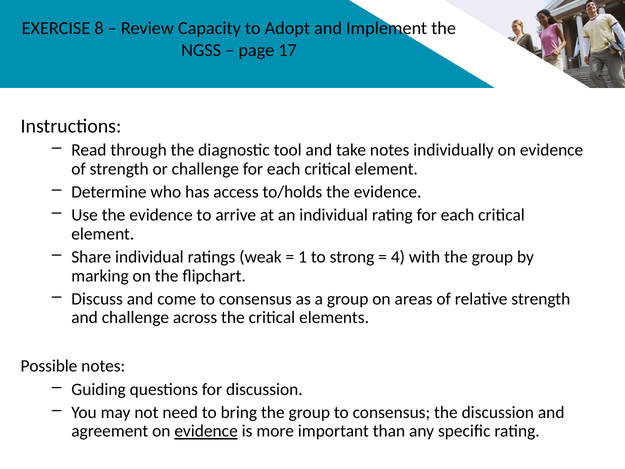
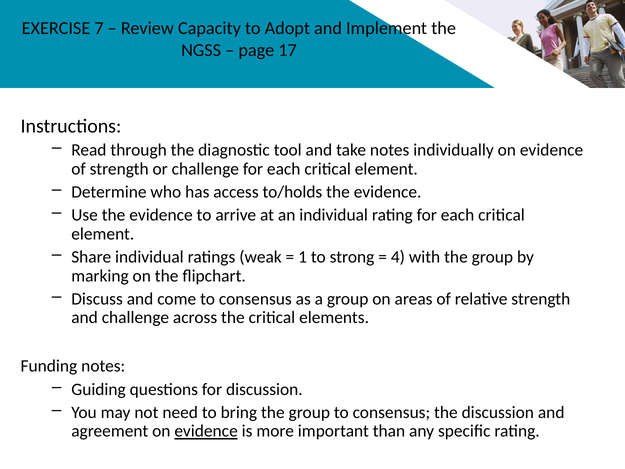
8: 8 -> 7 (99, 28)
Possible: Possible -> Funding (49, 366)
